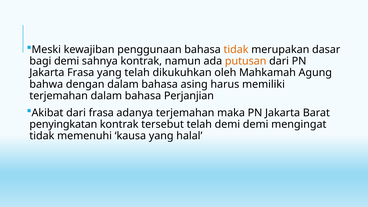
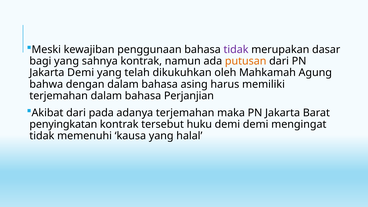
tidak colour: orange -> purple (236, 50)
bagi demi: demi -> yang (67, 61)
Jakarta Frasa: Frasa -> Demi (81, 73)
dari frasa: frasa -> pada (101, 113)
tersebut telah: telah -> huku (199, 124)
